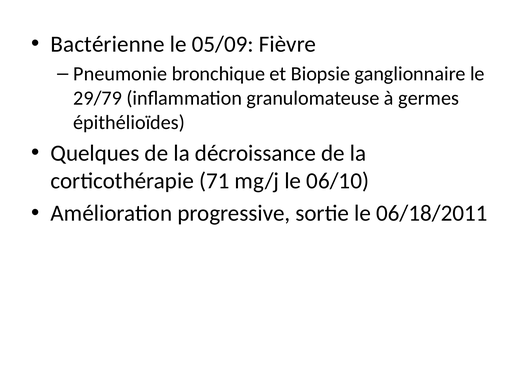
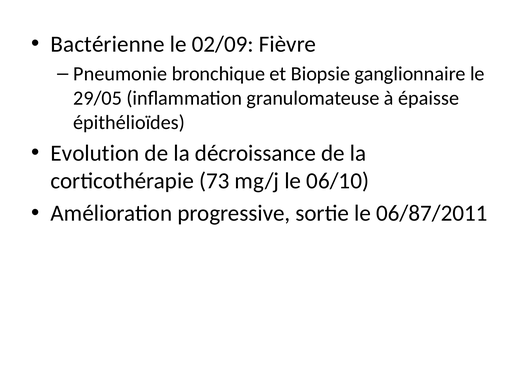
05/09: 05/09 -> 02/09 (223, 44)
29/79: 29/79 -> 29/05 (98, 98)
germes: germes -> épaisse (429, 98)
Quelques: Quelques -> Evolution (95, 153)
71: 71 -> 73 (214, 181)
06/18/2011: 06/18/2011 -> 06/87/2011 (432, 213)
